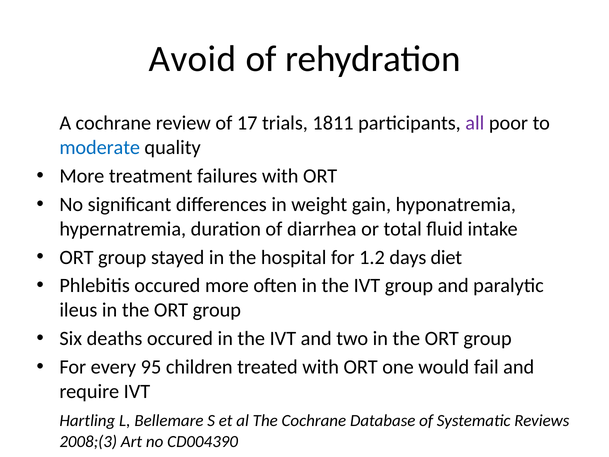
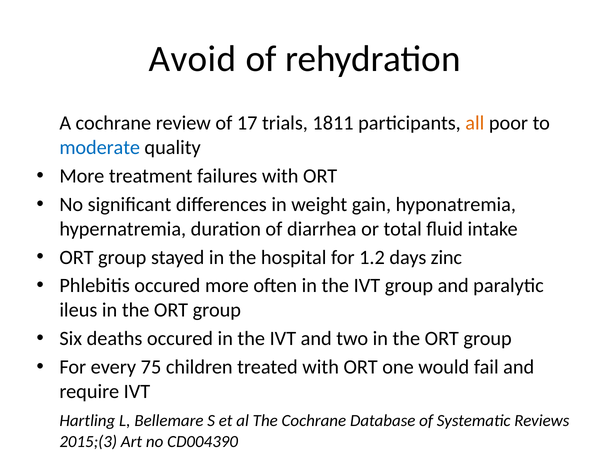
all colour: purple -> orange (475, 123)
diet: diet -> zinc (446, 257)
95: 95 -> 75 (151, 367)
2008;(3: 2008;(3 -> 2015;(3 (88, 442)
